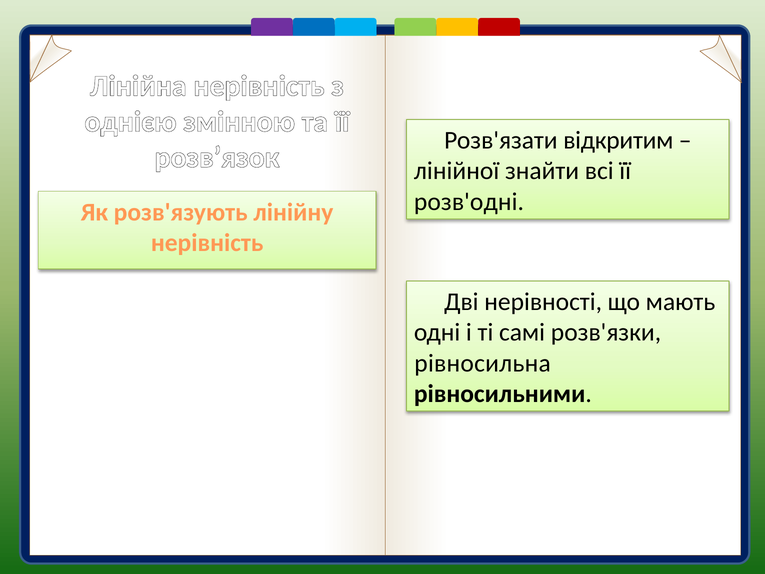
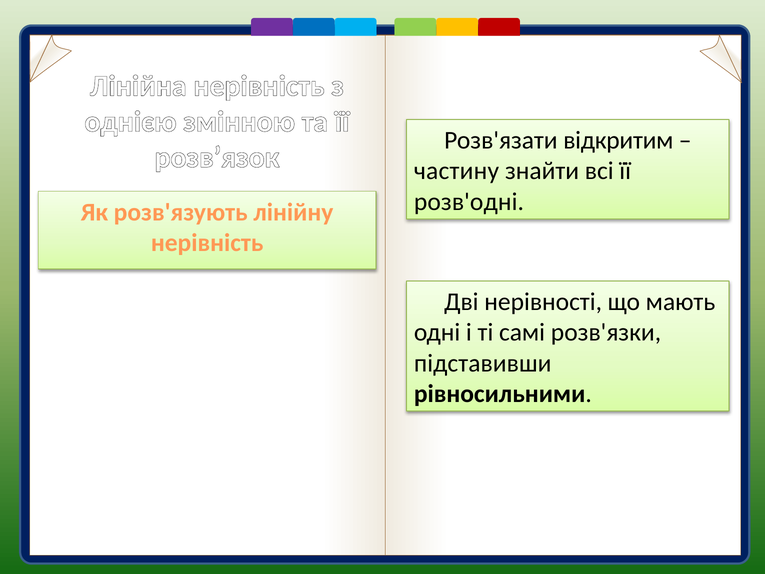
лінійної: лінійної -> частину (457, 171)
рівносильна: рівносильна -> підставивши (483, 363)
